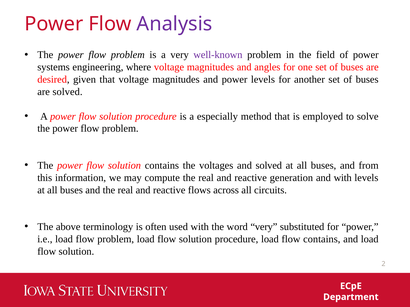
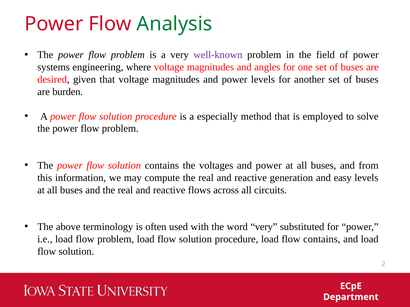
Analysis colour: purple -> green (175, 24)
are solved: solved -> burden (68, 92)
voltages and solved: solved -> power (269, 166)
and with: with -> easy (343, 178)
